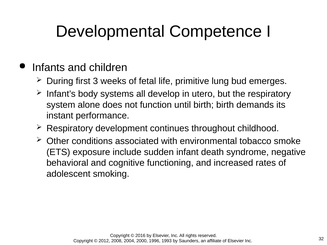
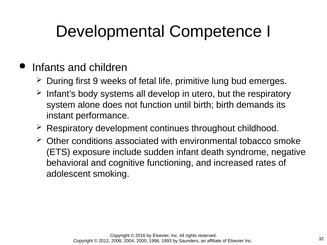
3: 3 -> 9 (95, 81)
